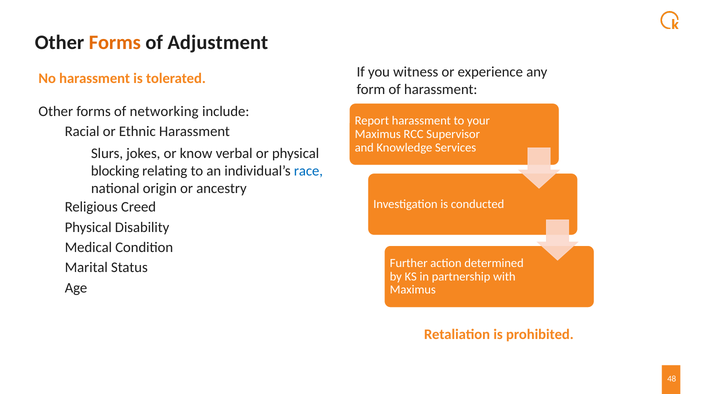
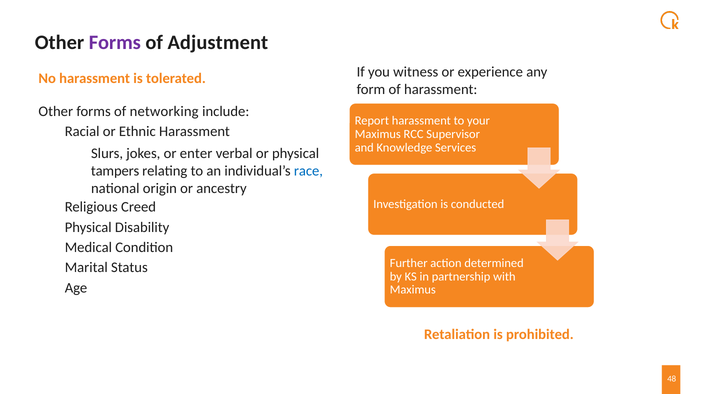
Forms colour: orange -> purple (115, 43)
know: know -> enter (196, 154)
blocking: blocking -> tampers (115, 171)
